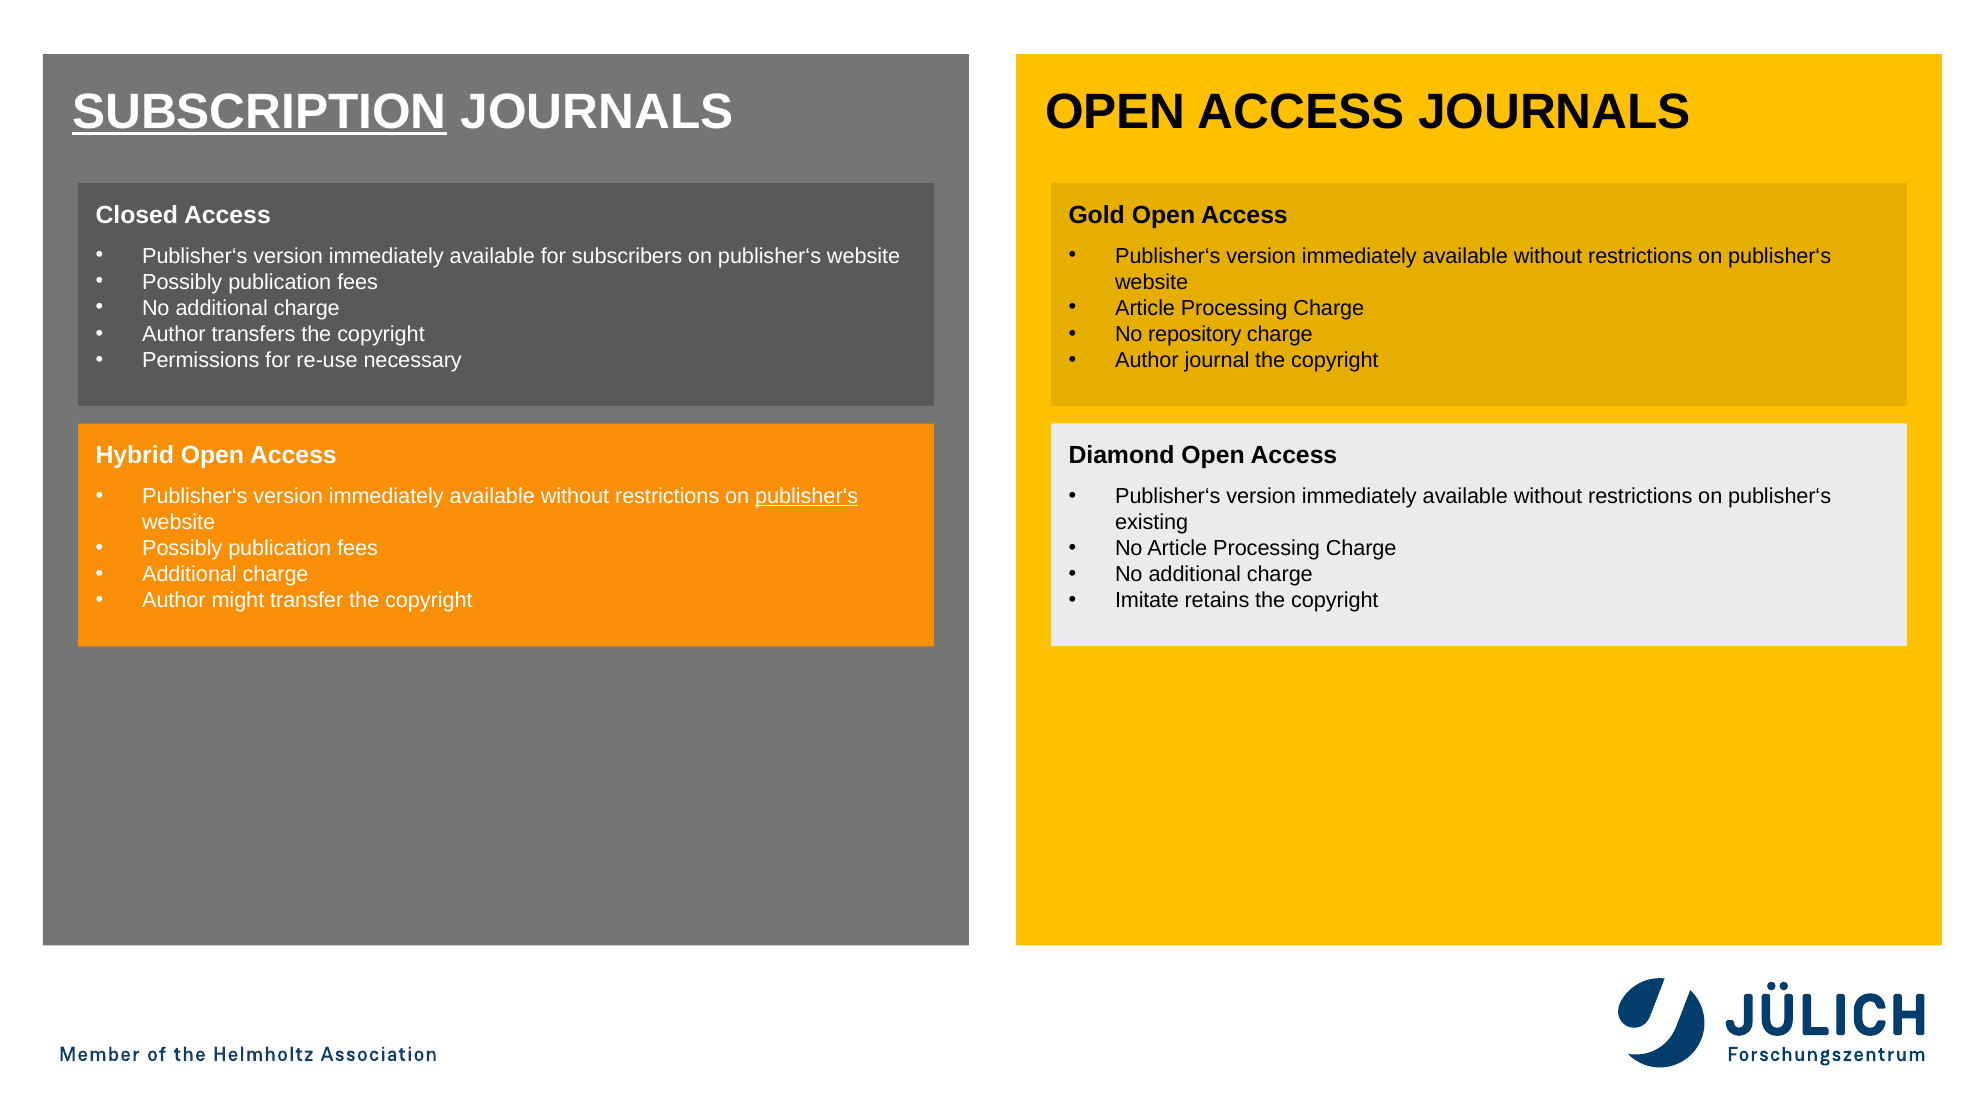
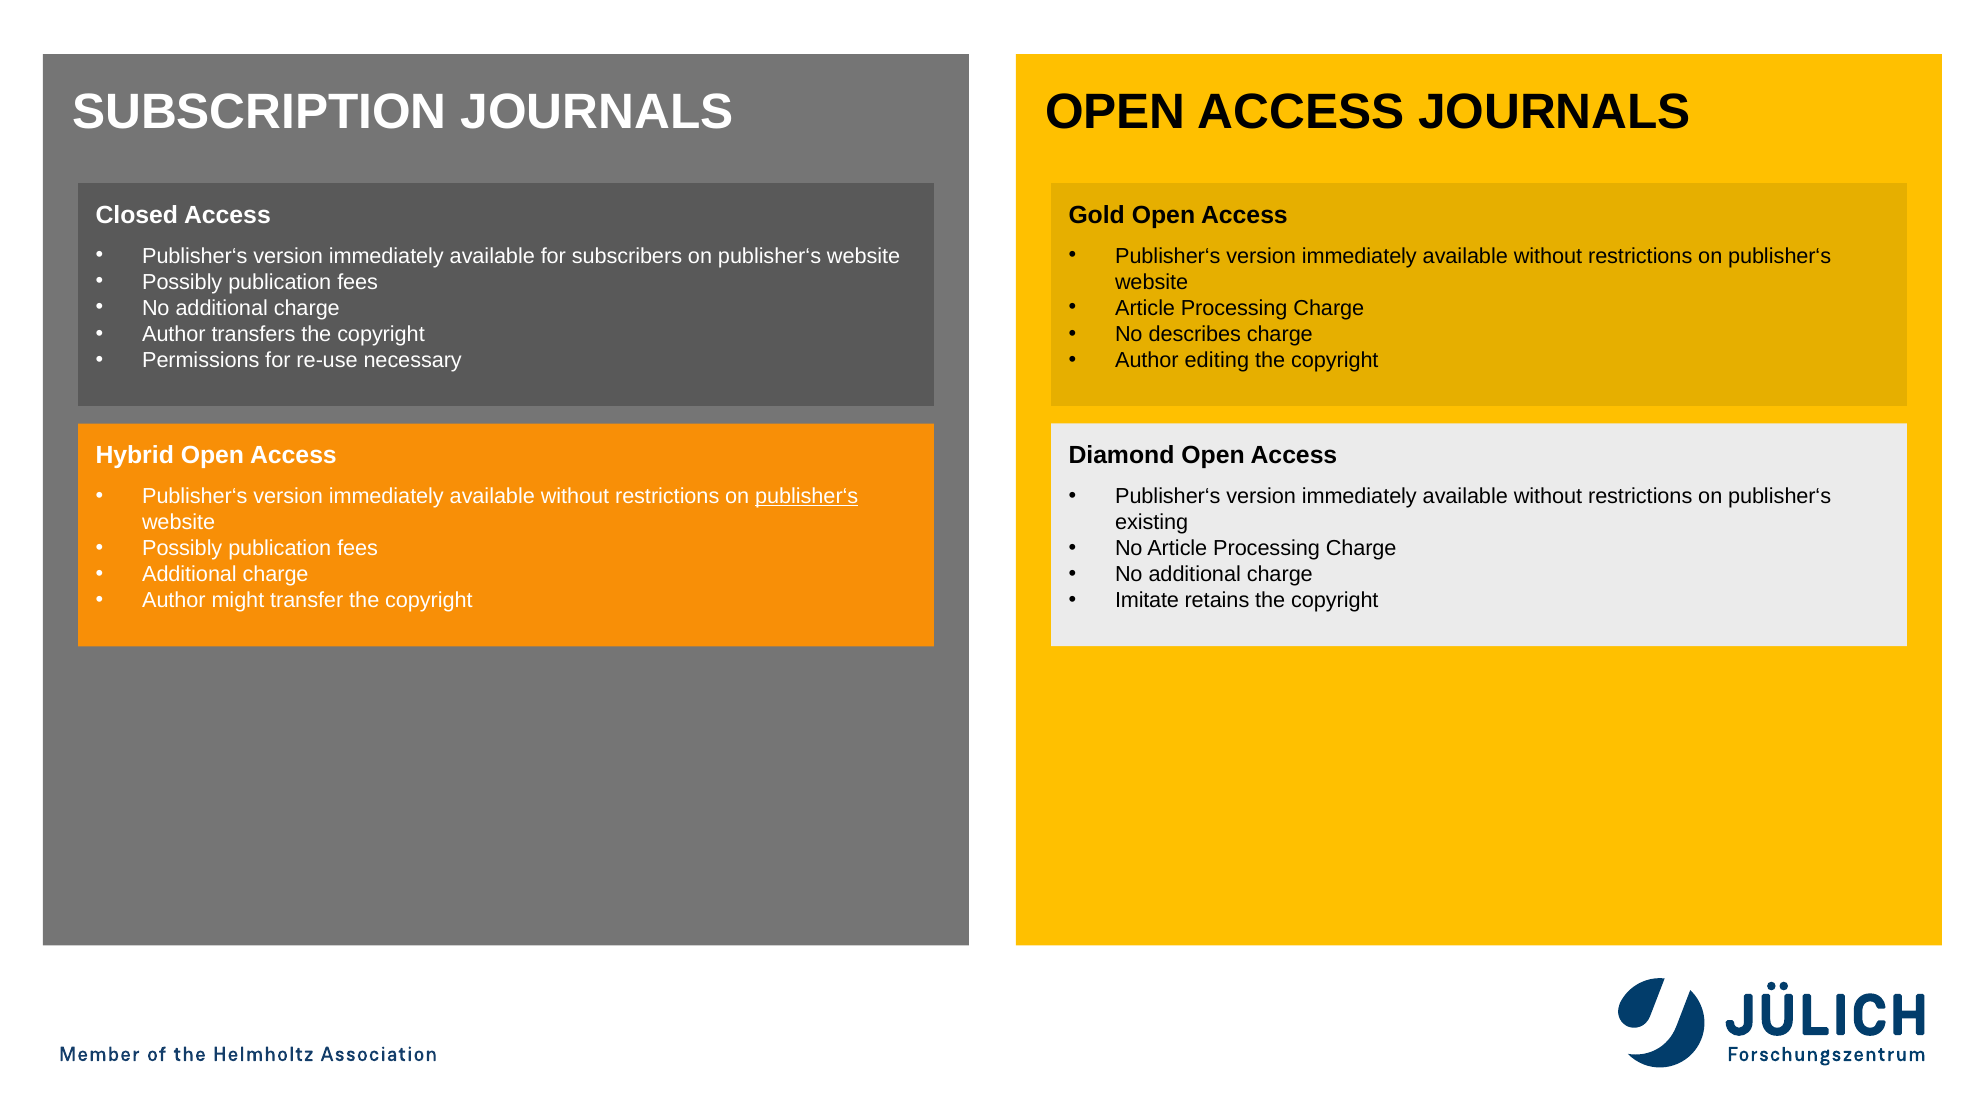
SUBSCRIPTION underline: present -> none (259, 112)
repository: repository -> describes (1195, 334)
journal: journal -> editing (1217, 360)
